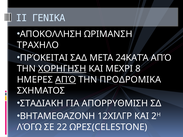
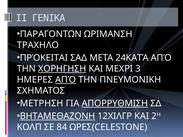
ΑΠΟΚΟΛΛΗΣΗ: ΑΠΟΚΟΛΛΗΣΗ -> ΠΑΡΑΓΟΝΤΩΝ (51, 34)
8: 8 -> 3 (138, 69)
ΠΡΟΔΡΟΜΙΚΑ: ΠΡΟΔΡΟΜΙΚΑ -> ΠΝΕΥΜΟΝΙΚΗ (130, 80)
ΣΤΑΔΙΑΚΗ: ΣΤΑΔΙΑΚΗ -> ΜΕΤΡΗΣΗ (42, 104)
ΑΠΟΡΡΥΘΜΙΣΗ underline: none -> present (115, 104)
ΒΗΤΑΜΕΘΑΖΟΝΗ underline: none -> present (58, 116)
ΛΌΓΩ: ΛΌΓΩ -> ΚΟΛΠ (29, 127)
22: 22 -> 84 (62, 127)
